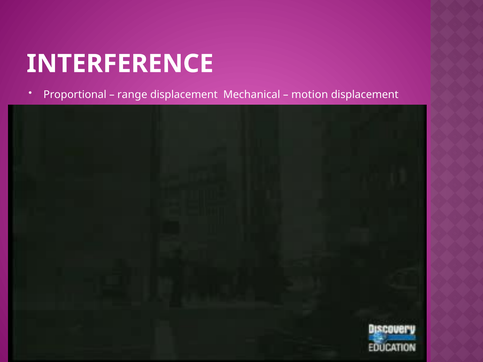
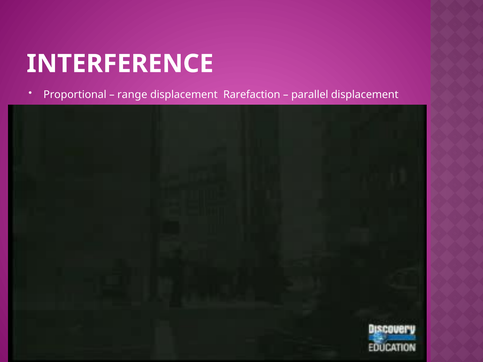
Mechanical: Mechanical -> Rarefaction (252, 95)
motion: motion -> parallel (310, 95)
